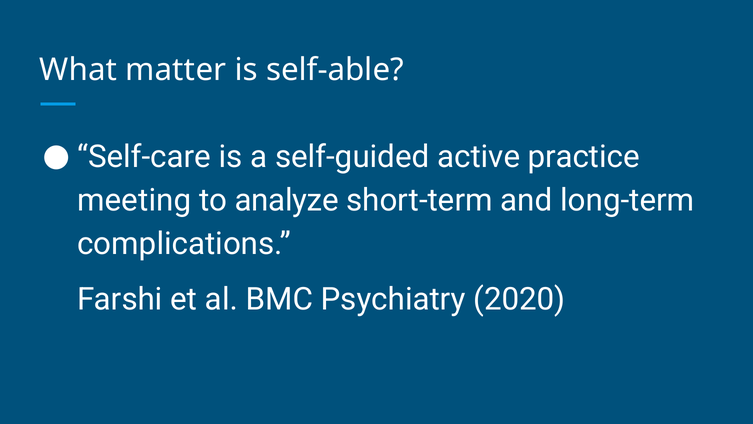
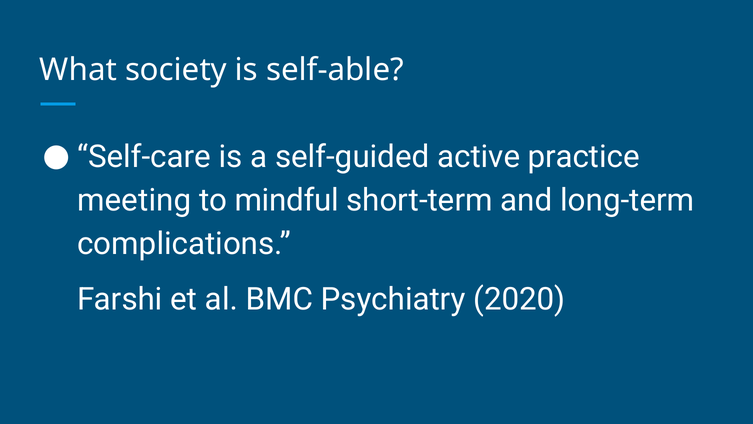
matter: matter -> society (176, 70)
analyze: analyze -> mindful (287, 200)
